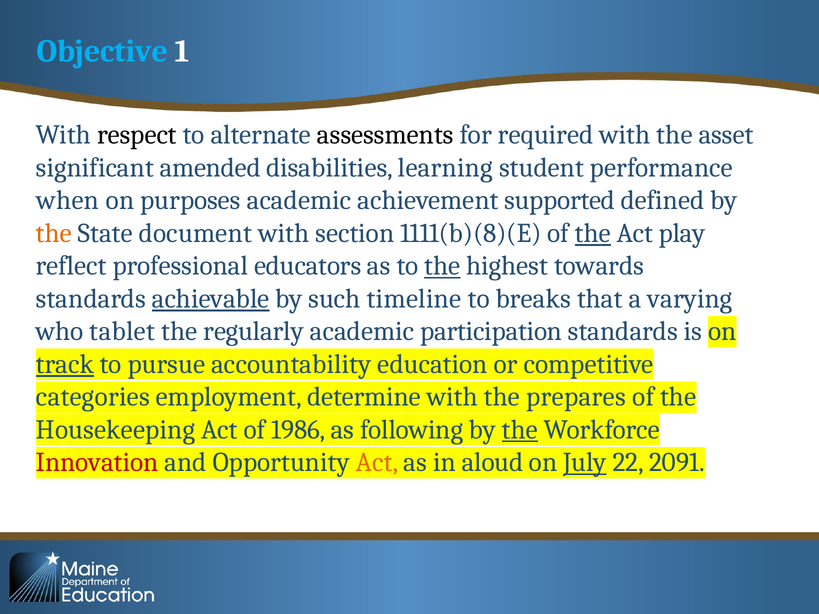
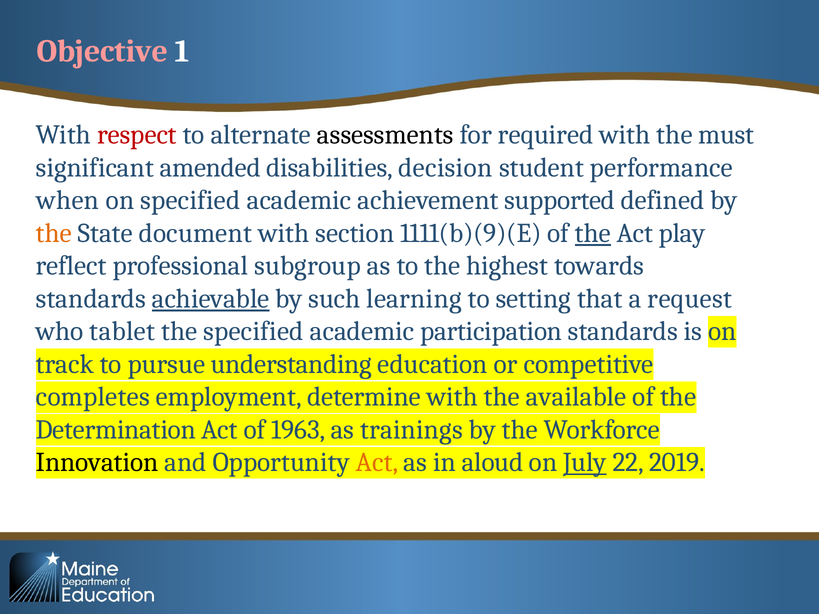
Objective colour: light blue -> pink (102, 51)
respect colour: black -> red (137, 135)
asset: asset -> must (726, 135)
learning: learning -> decision (445, 168)
on purposes: purposes -> specified (190, 201)
1111(b)(8)(E: 1111(b)(8)(E -> 1111(b)(9)(E (471, 233)
educators: educators -> subgroup (307, 266)
the underline: present -> none (442, 266)
timeline: timeline -> learning (414, 299)
breaks: breaks -> setting (533, 299)
varying: varying -> request (690, 299)
the regularly: regularly -> specified (253, 332)
track underline: present -> none (65, 364)
accountability: accountability -> understanding (291, 364)
categories: categories -> completes (93, 397)
prepares: prepares -> available (576, 397)
Housekeeping: Housekeeping -> Determination (116, 430)
1986: 1986 -> 1963 (298, 430)
following: following -> trainings (411, 430)
the underline: present -> none (520, 430)
Innovation colour: red -> black (97, 463)
2091: 2091 -> 2019 (677, 463)
